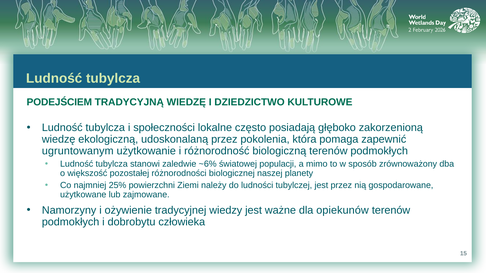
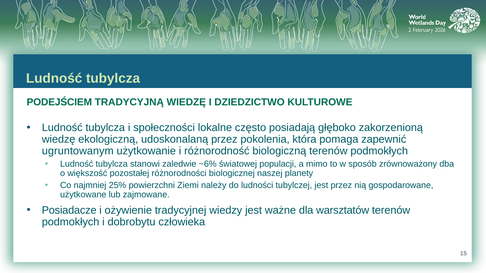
Namorzyny: Namorzyny -> Posiadacze (69, 211)
opiekunów: opiekunów -> warsztatów (343, 211)
